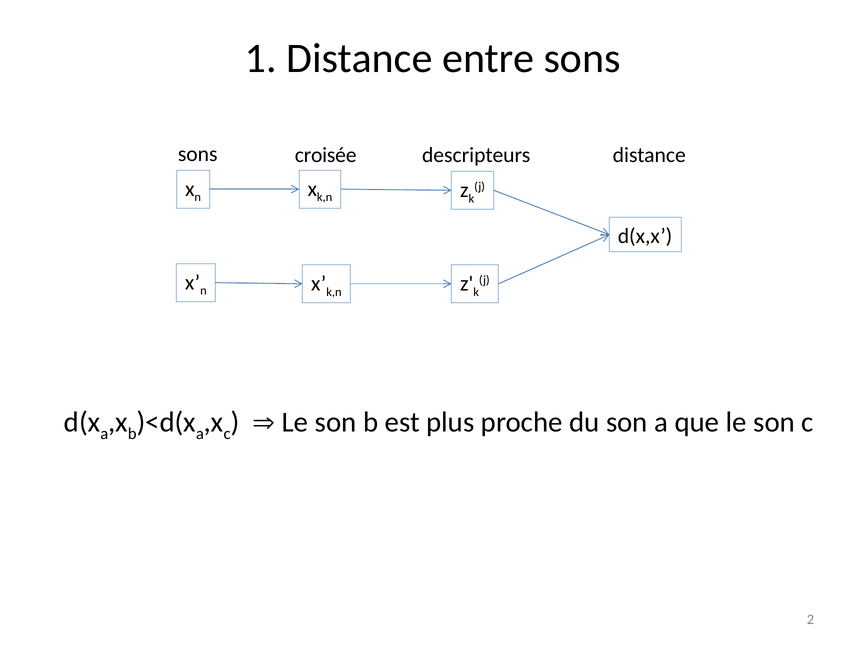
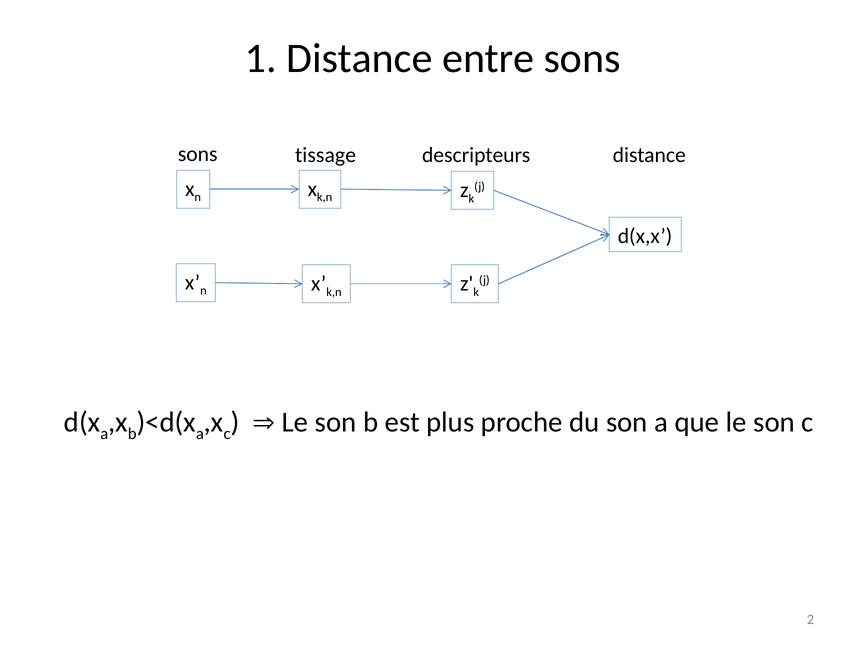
croisée: croisée -> tissage (326, 155)
